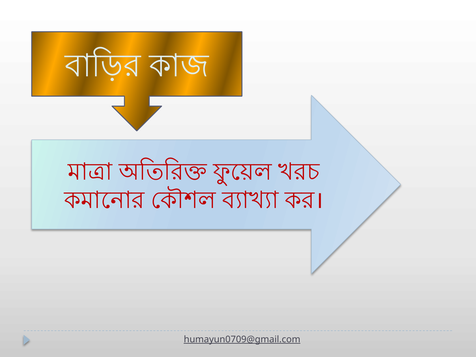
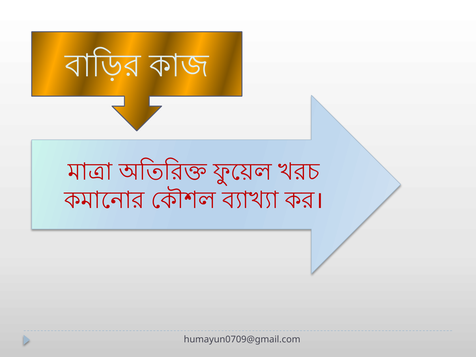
humayun0709@gmail.com underline: present -> none (242, 339)
